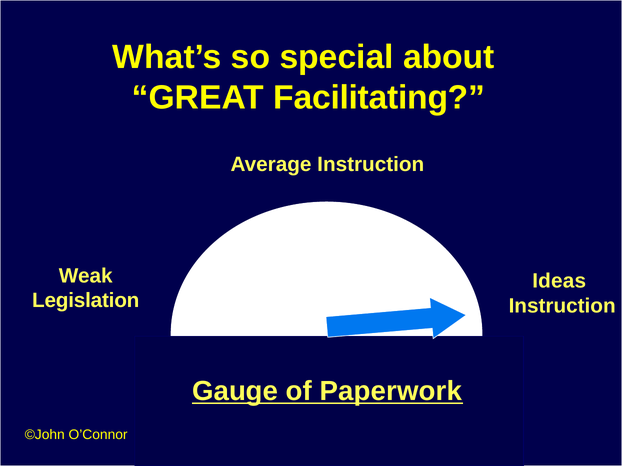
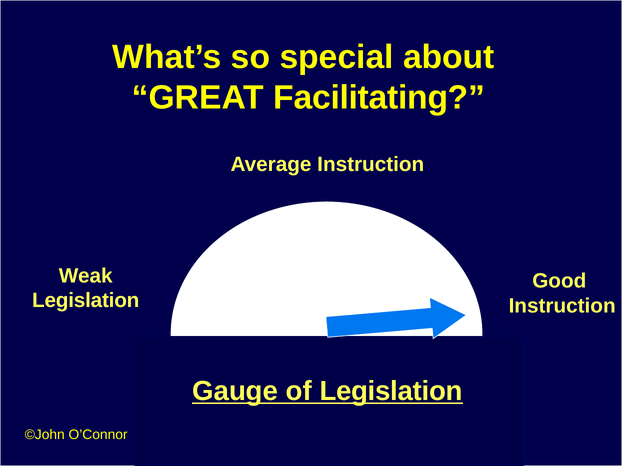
Ideas: Ideas -> Good (559, 281)
of Paperwork: Paperwork -> Legislation (391, 392)
